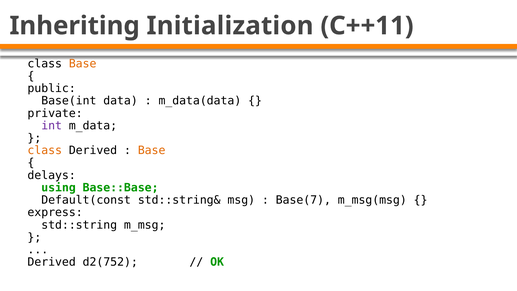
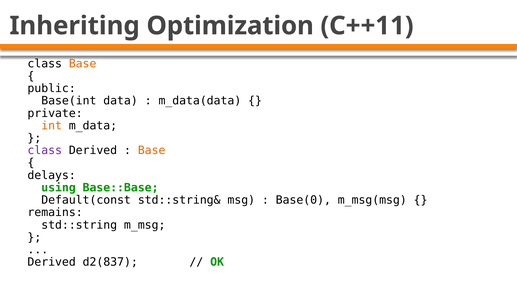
Initialization: Initialization -> Optimization (230, 26)
int colour: purple -> orange (52, 126)
class colour: orange -> purple (45, 150)
Base(7: Base(7 -> Base(0 (303, 200)
express: express -> remains (55, 212)
d2(752: d2(752 -> d2(837 (110, 262)
